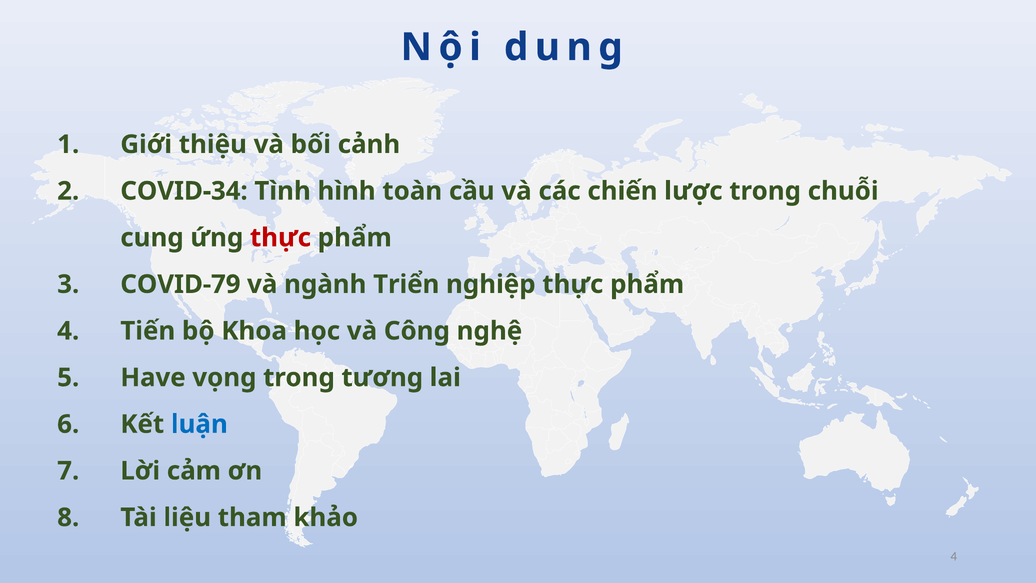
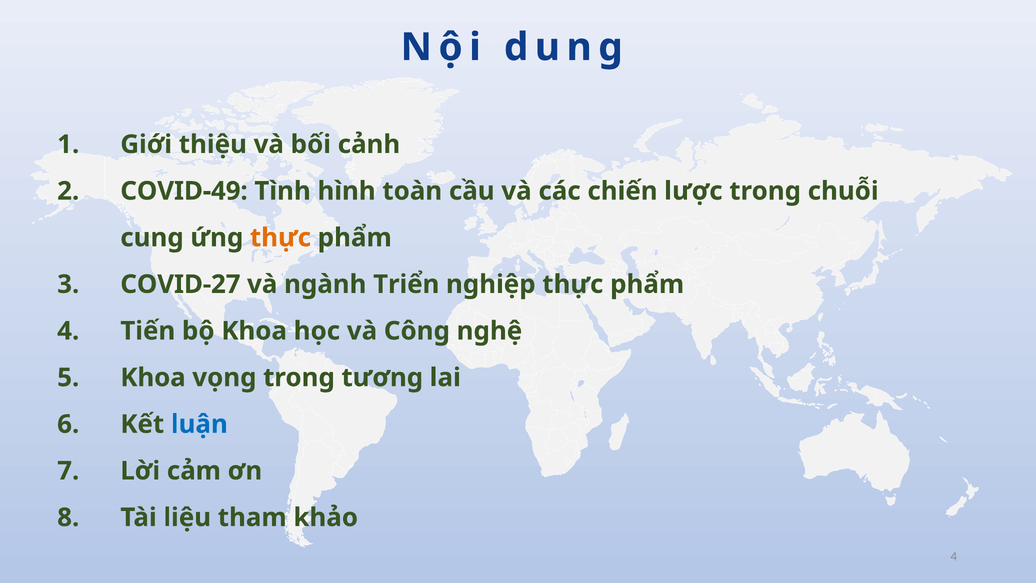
COVID-34: COVID-34 -> COVID-49 (184, 191)
thực colour: red -> orange (281, 238)
COVID-79: COVID-79 -> COVID-27 (180, 284)
Have: Have -> Khoa (153, 377)
